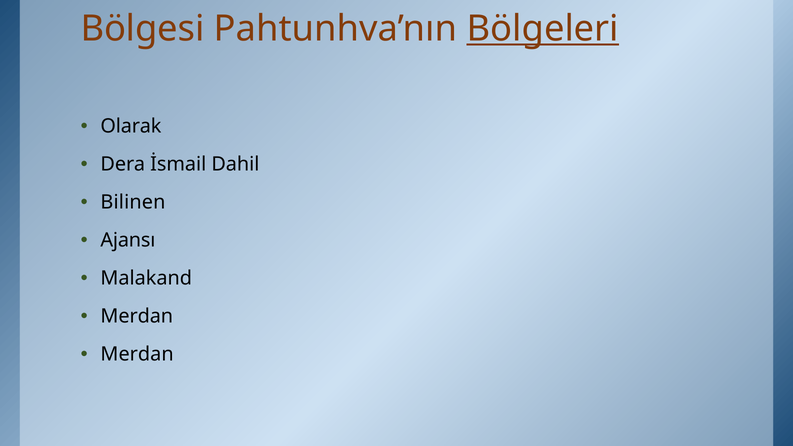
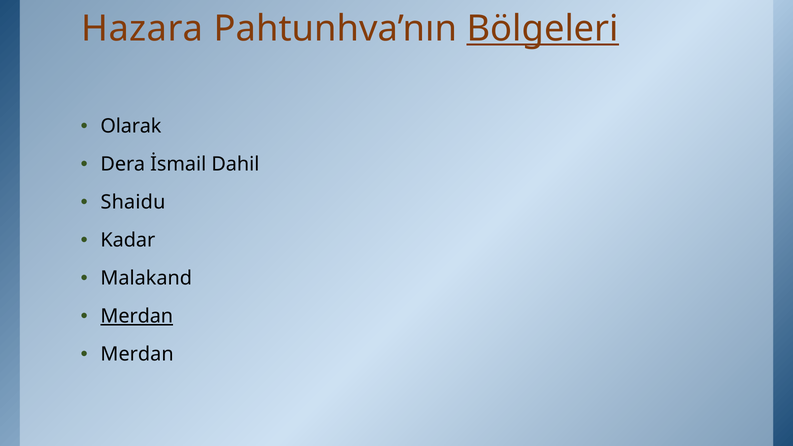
Bölgesi: Bölgesi -> Hazara (142, 29)
Bilinen: Bilinen -> Shaidu (133, 202)
Ajansı: Ajansı -> Kadar (128, 240)
Merdan underline: none -> present (137, 316)
